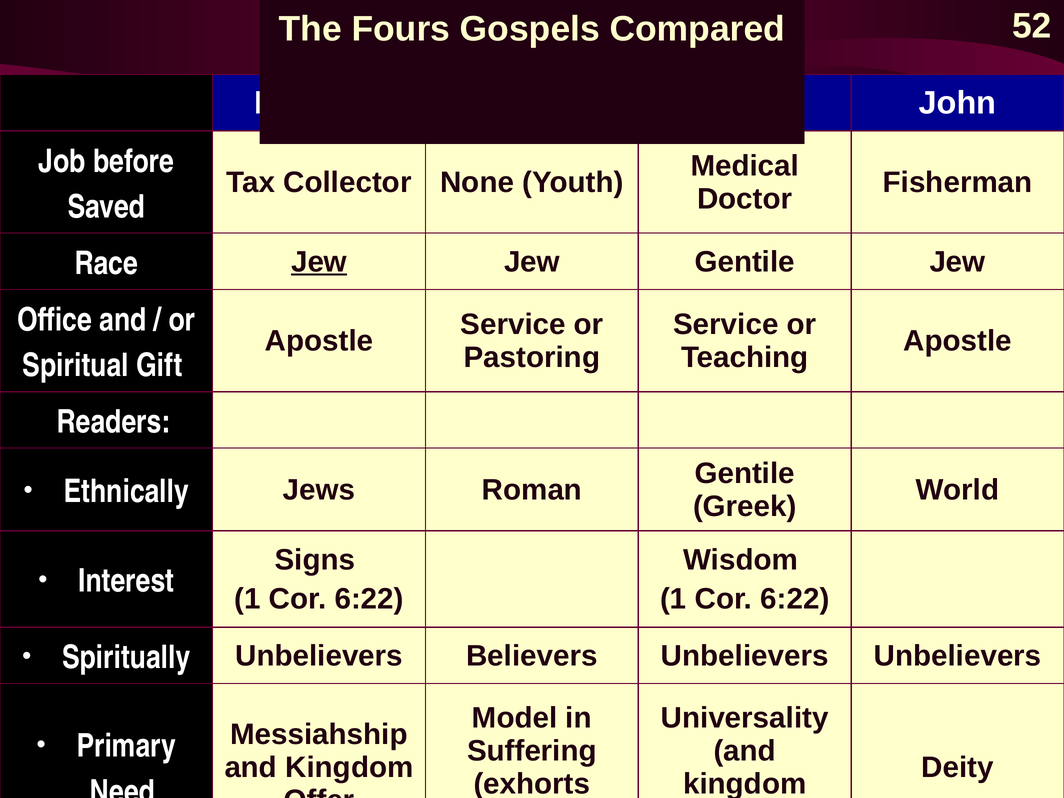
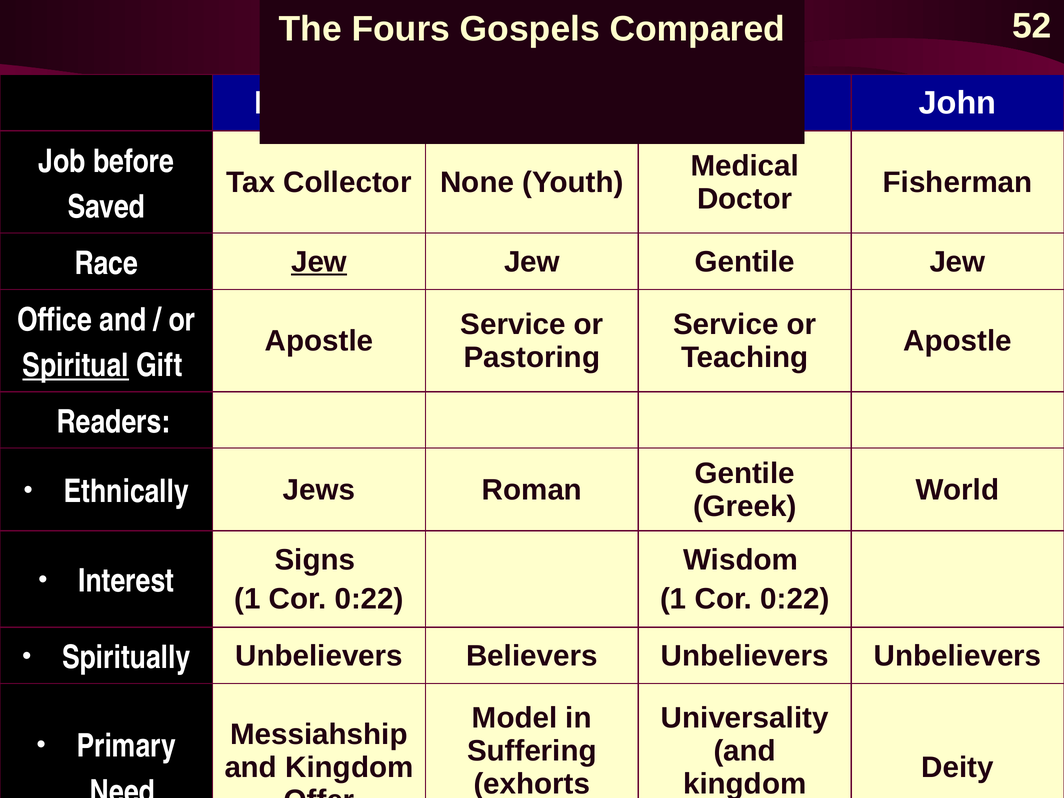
Spiritual underline: none -> present (76, 366)
6:22: 6:22 -> 0:22 (369, 599)
6:22: 6:22 -> 0:22 (795, 599)
